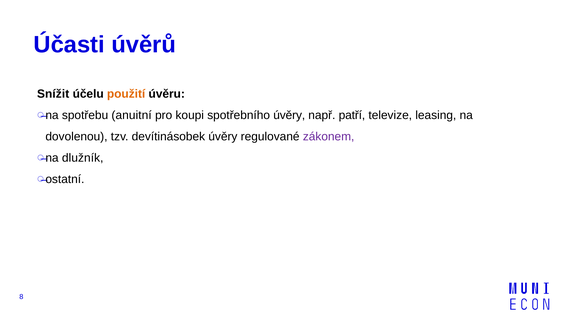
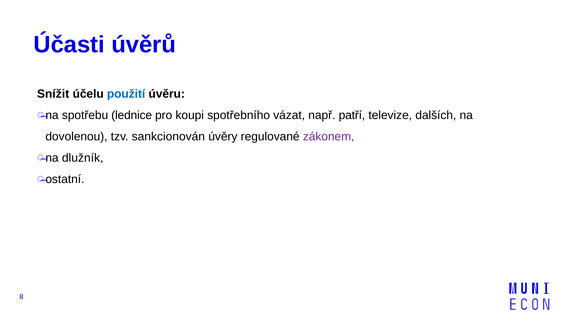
použití colour: orange -> blue (126, 94)
anuitní: anuitní -> lednice (132, 116)
spotřebního úvěry: úvěry -> vázat (289, 116)
leasing: leasing -> dalších (436, 116)
devítinásobek: devítinásobek -> sankcionován (168, 137)
